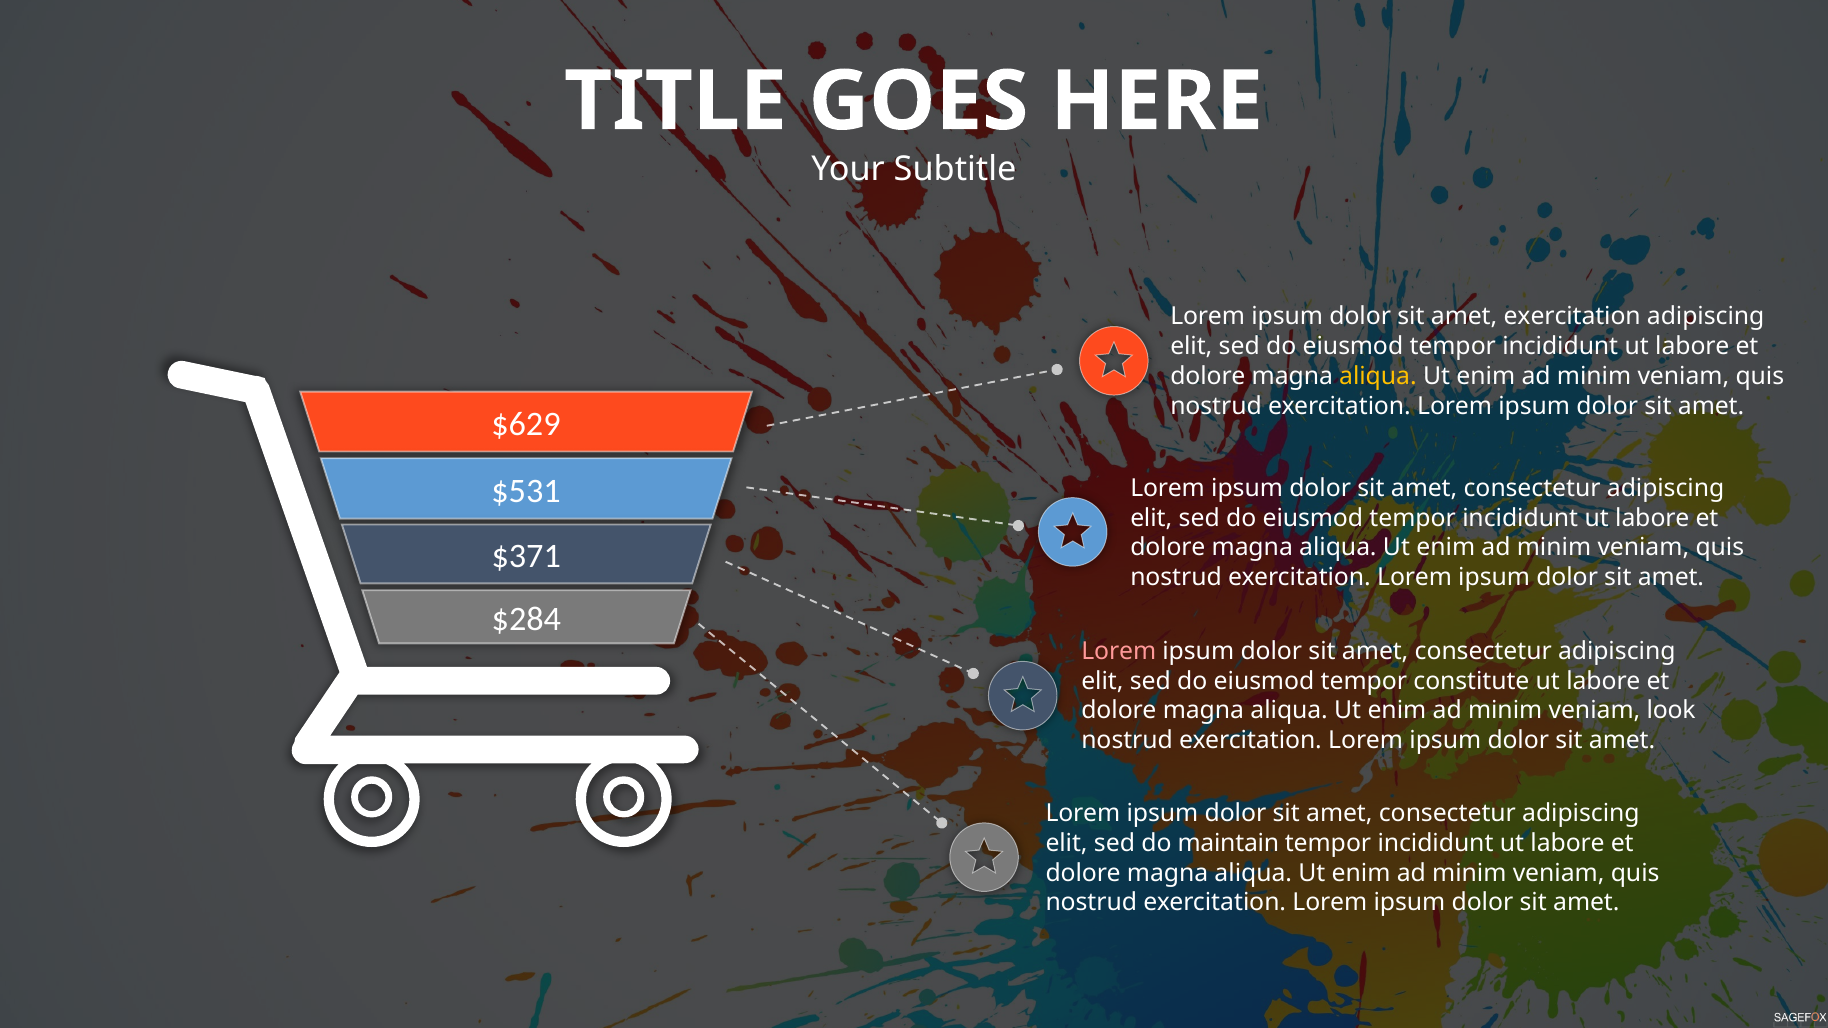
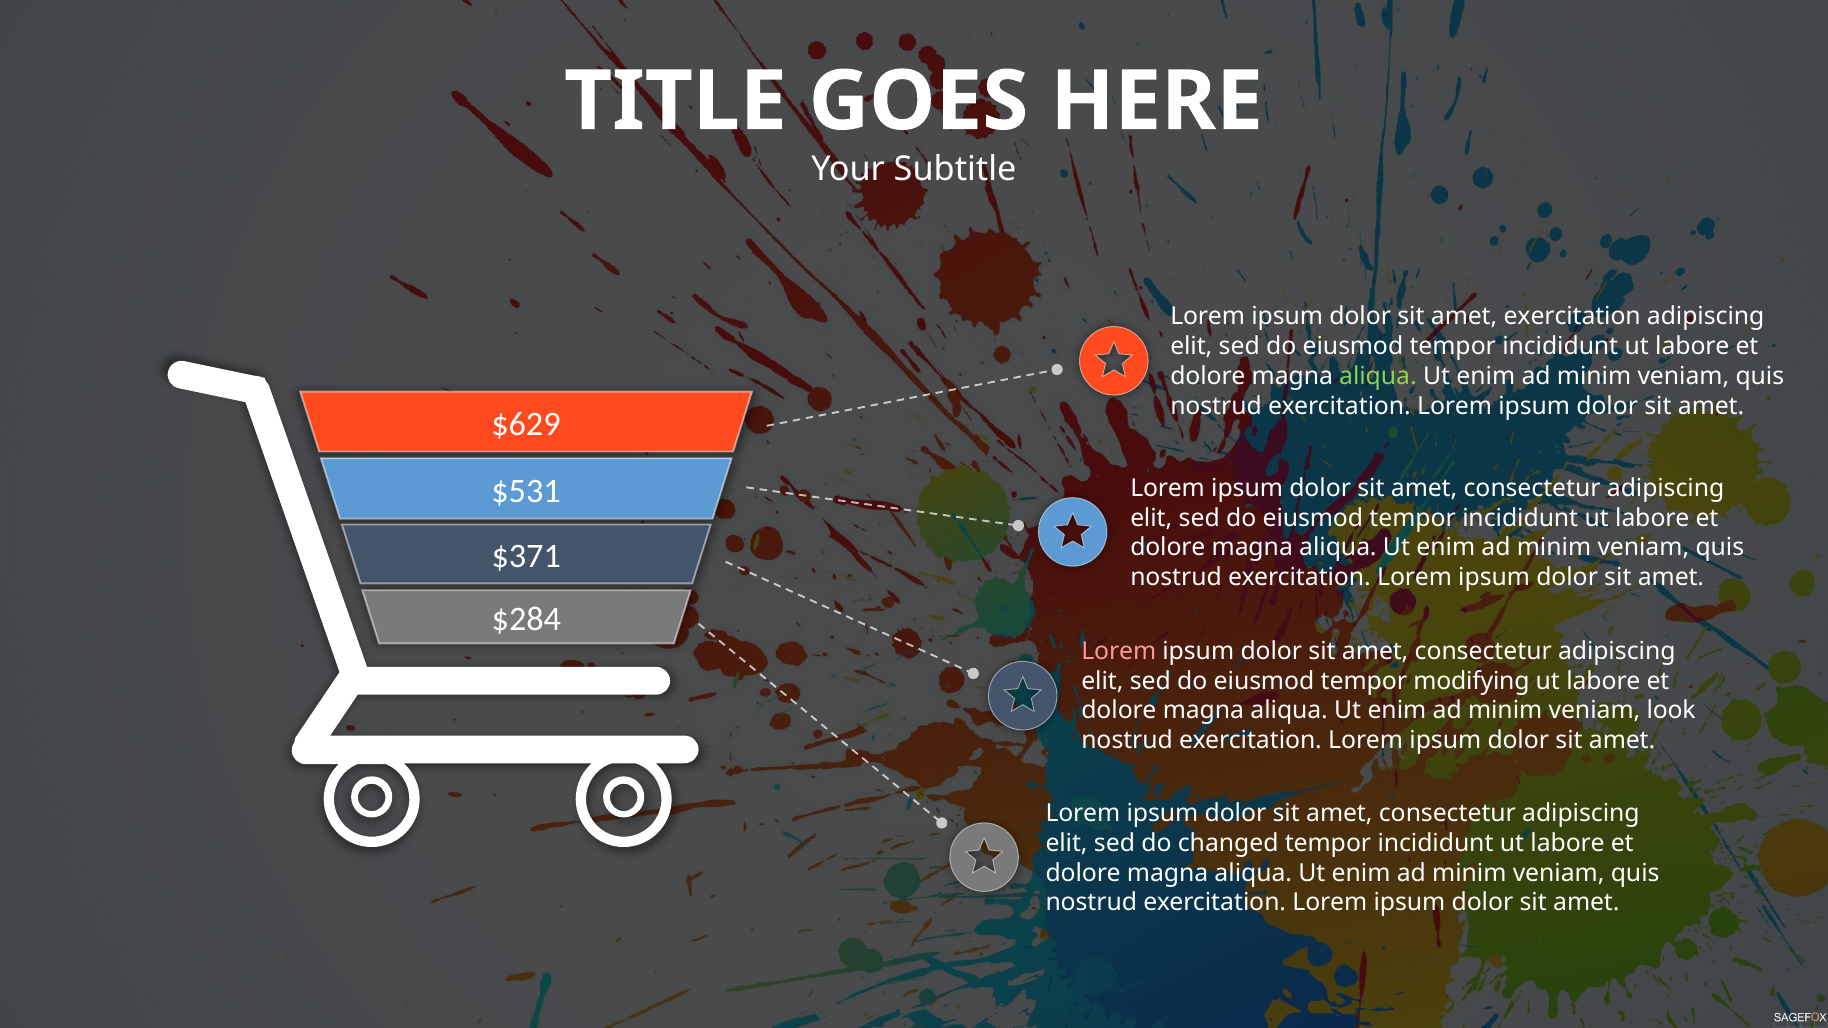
aliqua colour: yellow -> light green (1378, 376)
constitute: constitute -> modifying (1471, 681)
maintain: maintain -> changed (1228, 844)
